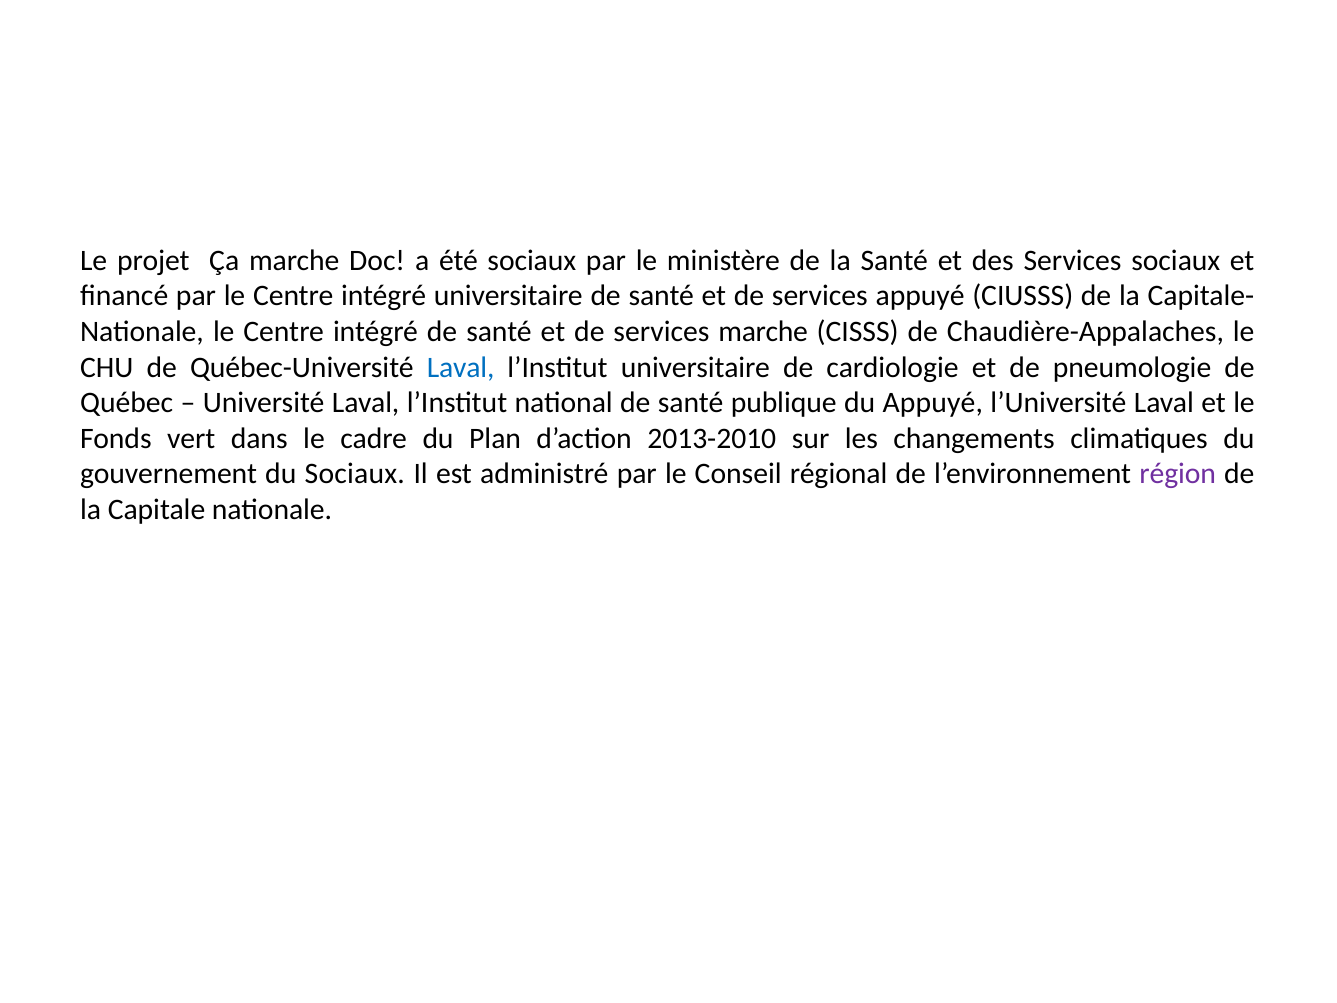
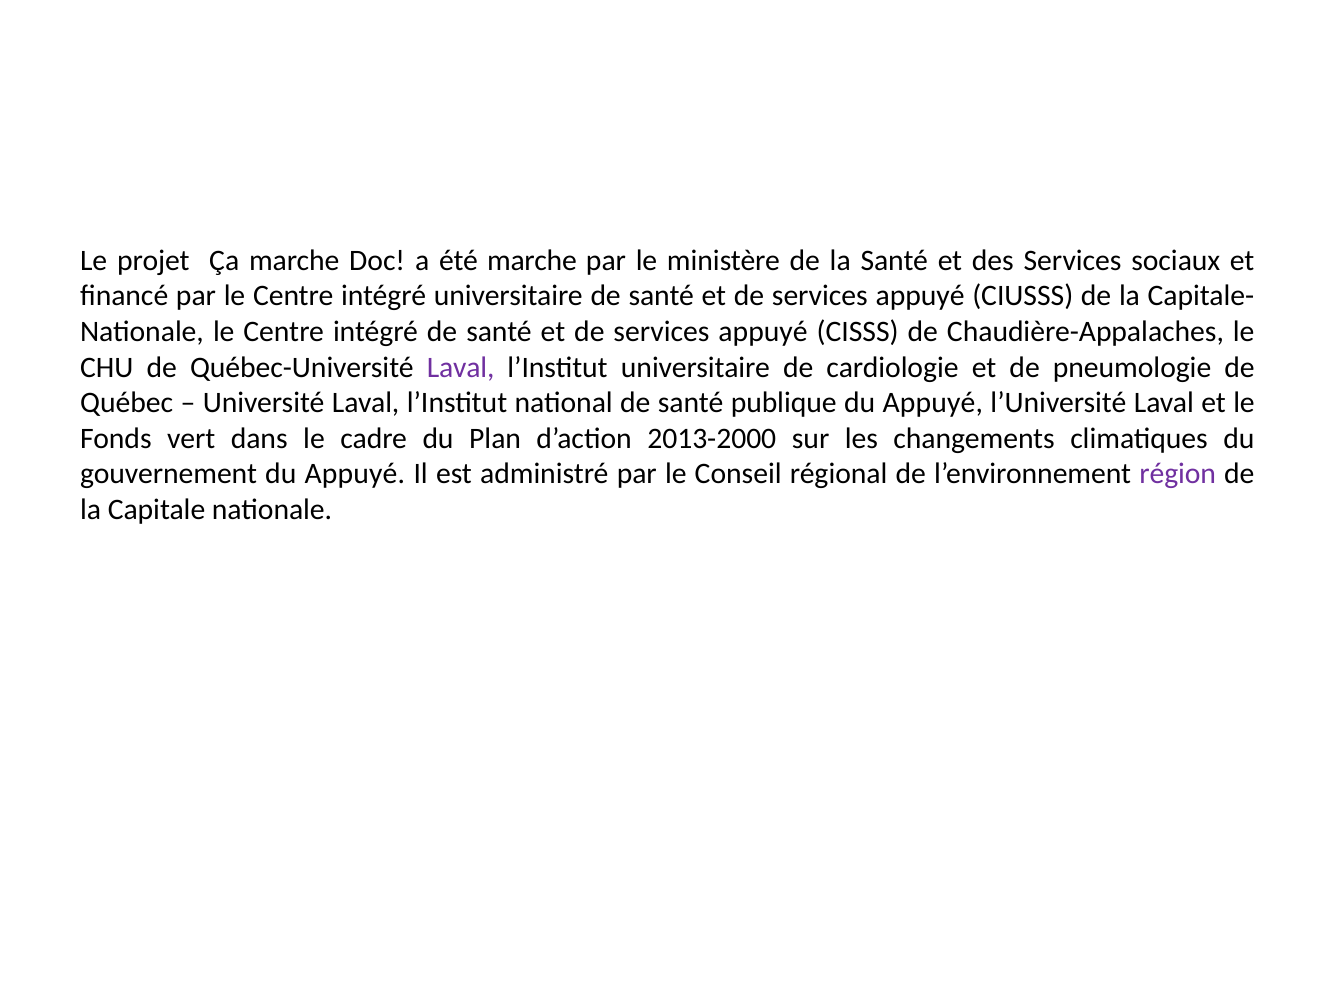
été sociaux: sociaux -> marche (532, 260)
marche: marche -> appuyé (763, 332)
Laval colour: blue -> purple (461, 367)
2013-2010: 2013-2010 -> 2013-2000 (712, 438)
gouvernement du Sociaux: Sociaux -> Appuyé (355, 474)
